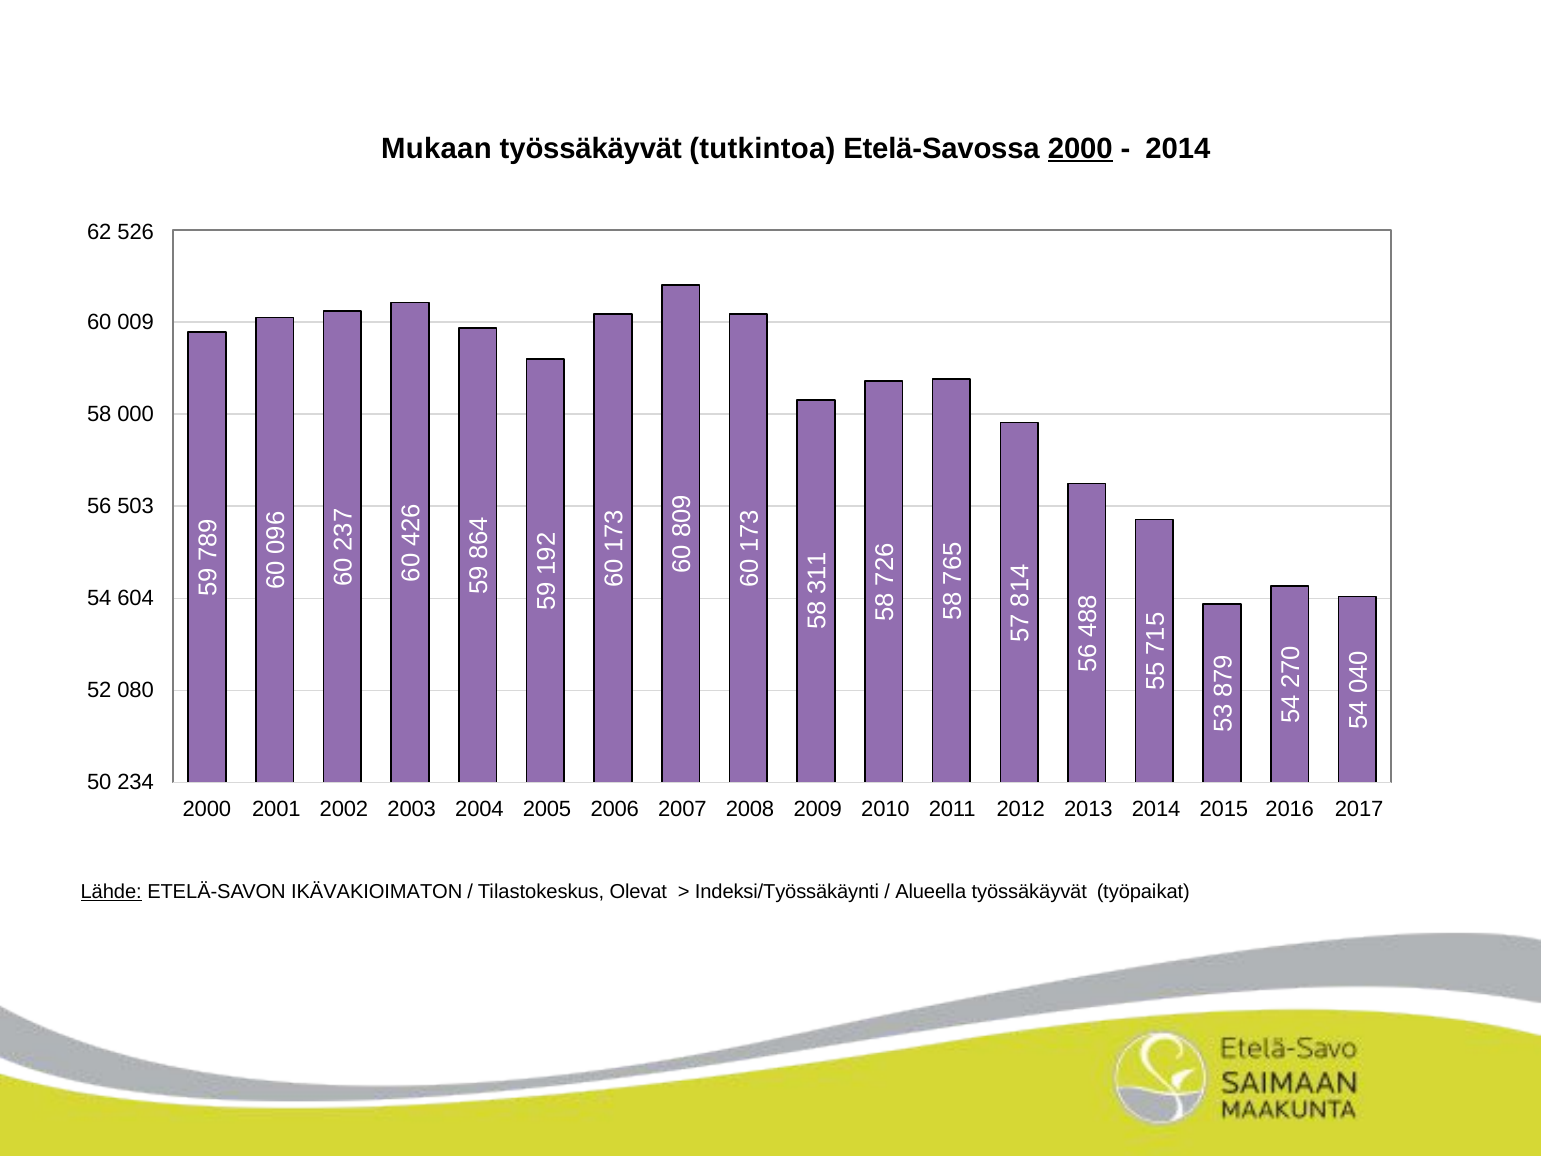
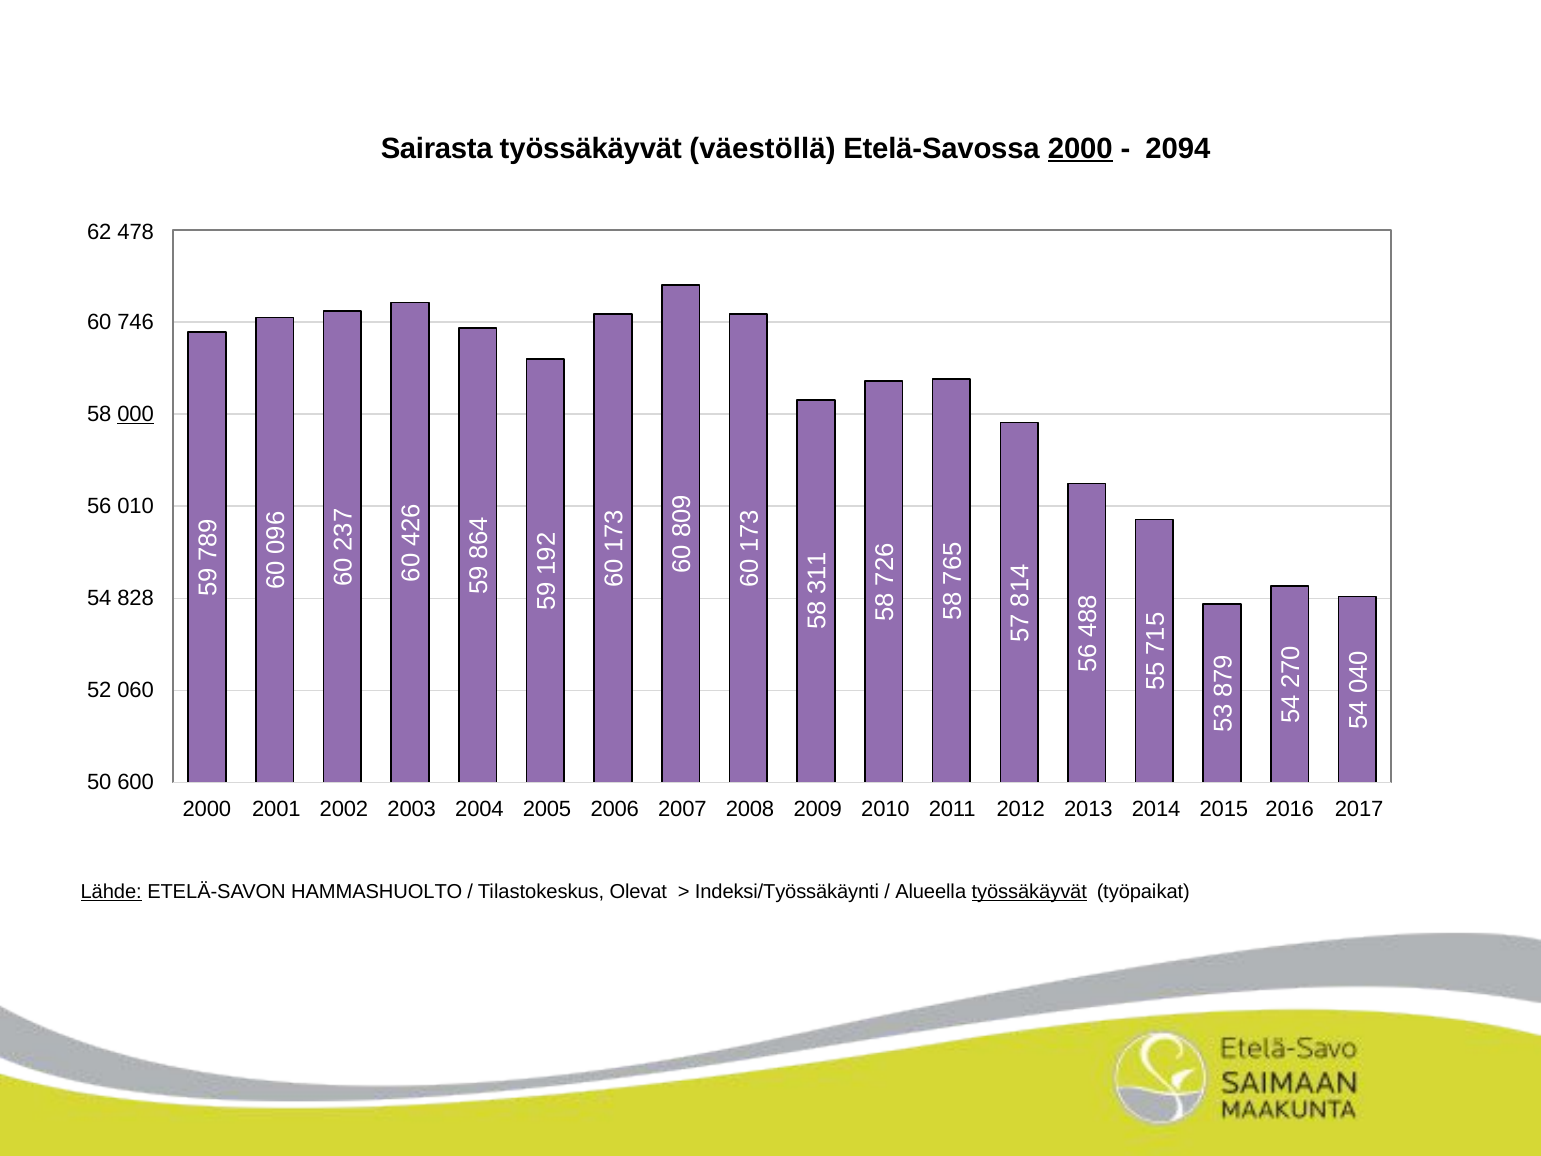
Mukaan: Mukaan -> Sairasta (437, 148)
tutkintoa: tutkintoa -> väestöllä (762, 148)
2014: 2014 -> 2094 (1178, 148)
526: 526 -> 478 (136, 232)
009: 009 -> 746 (136, 322)
000 underline: none -> present (136, 414)
503: 503 -> 010 (136, 506)
604: 604 -> 828 (136, 598)
080: 080 -> 060 (136, 690)
234: 234 -> 600 (136, 782)
IKÄVAKIOIMATON: IKÄVAKIOIMATON -> HAMMASHUOLTO (377, 892)
työssäkäyvät underline: none -> present (1029, 892)
